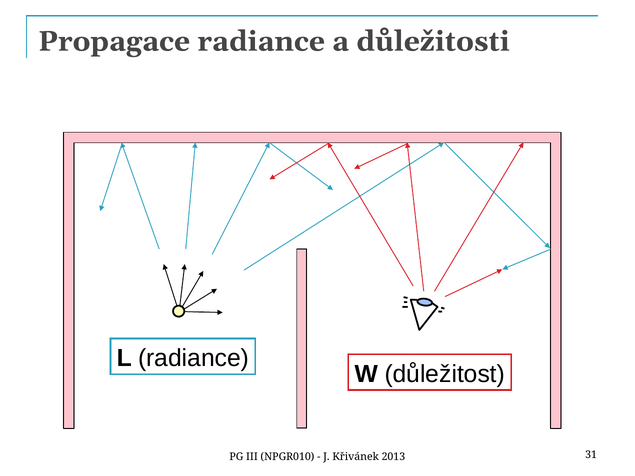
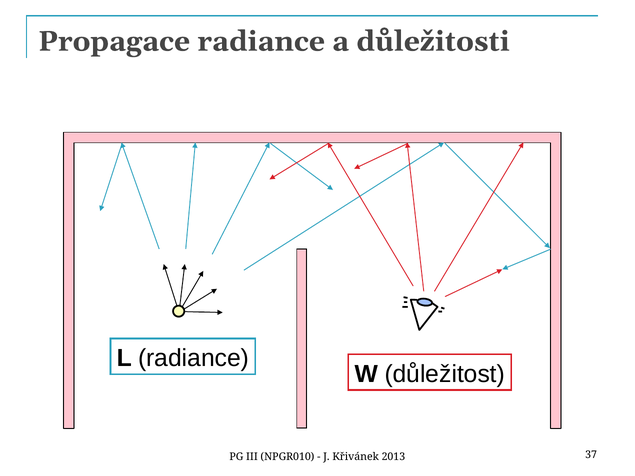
31: 31 -> 37 (591, 455)
